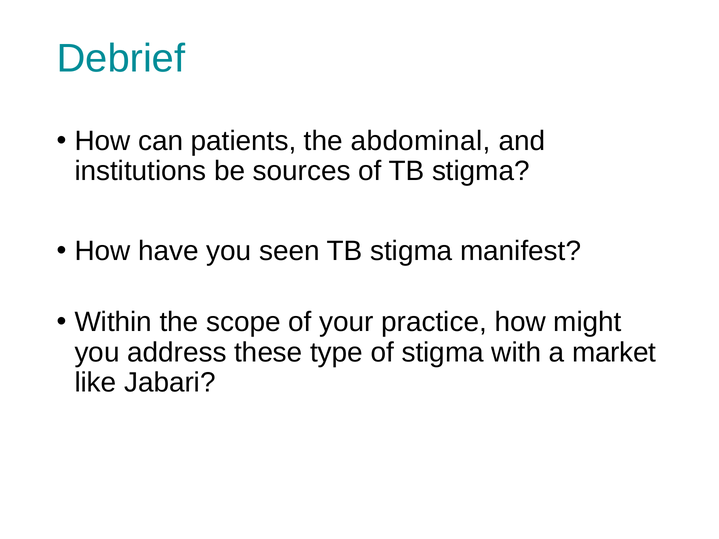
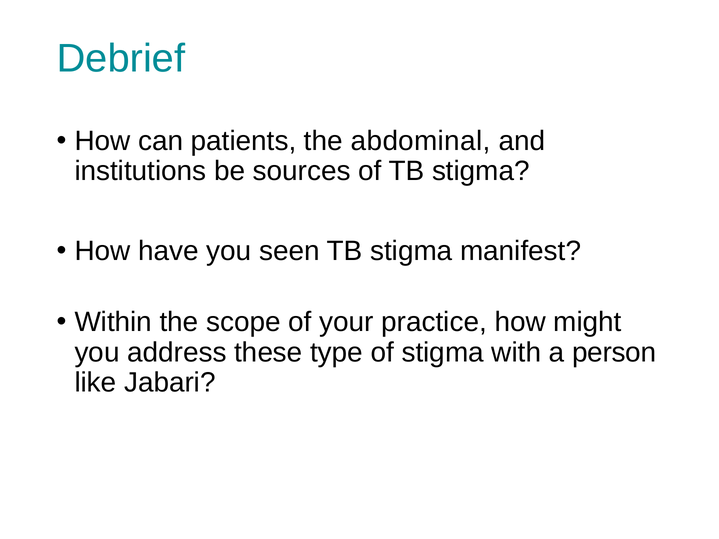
market: market -> person (614, 353)
